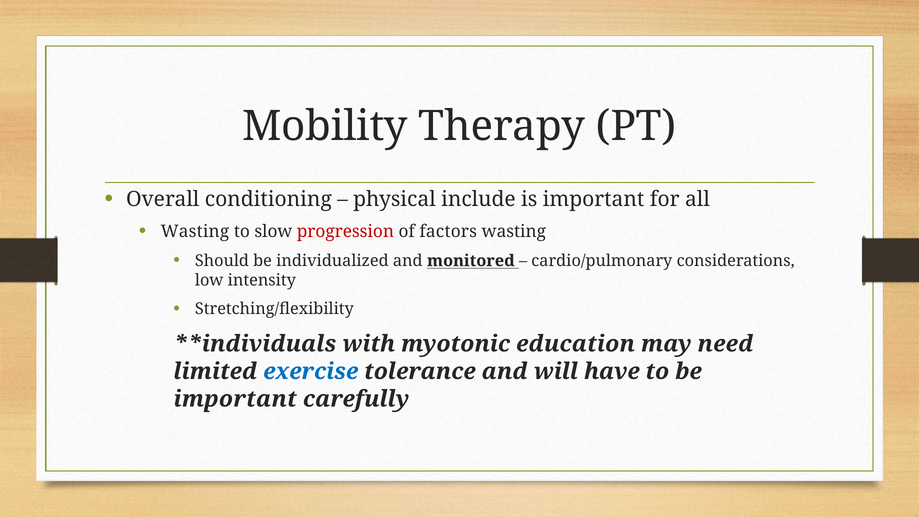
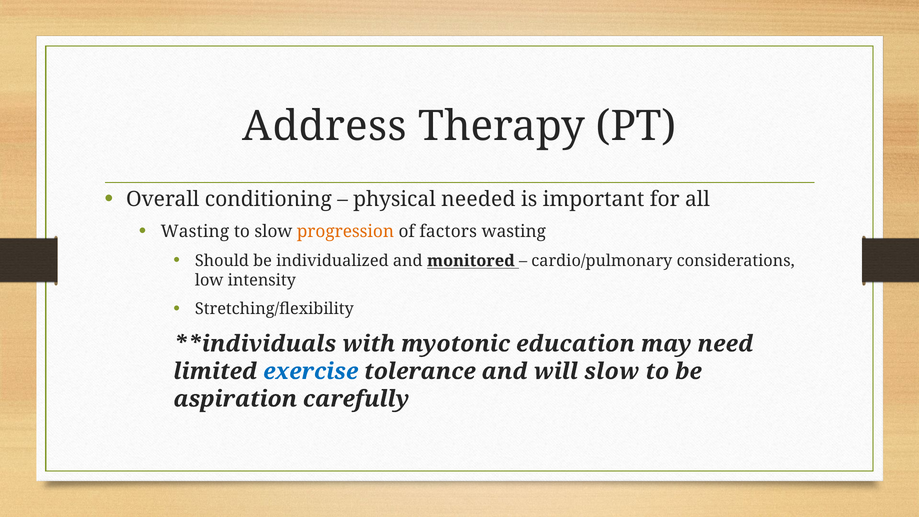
Mobility: Mobility -> Address (325, 126)
include: include -> needed (478, 199)
progression colour: red -> orange (345, 232)
will have: have -> slow (612, 371)
important: important -> aspiration (235, 399)
